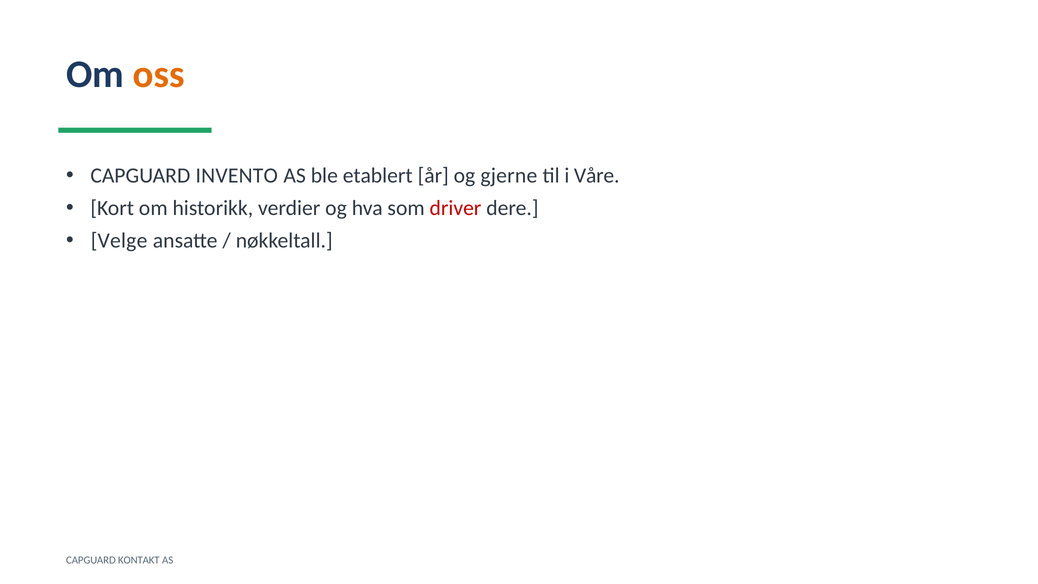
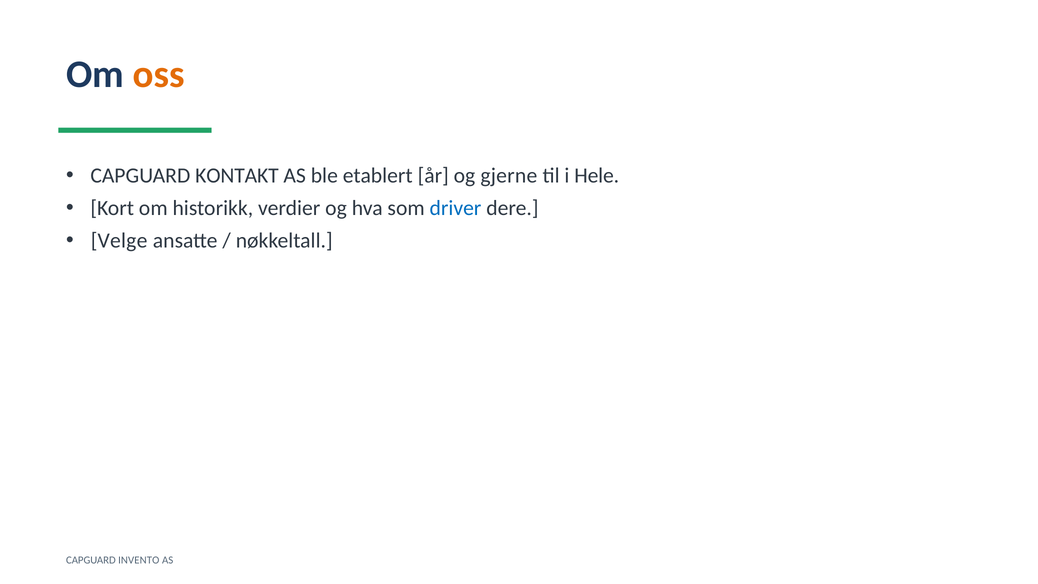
INVENTO: INVENTO -> KONTAKT (237, 176)
Våre: Våre -> Hele (597, 176)
driver colour: red -> blue (455, 208)
KONTAKT: KONTAKT -> INVENTO (139, 560)
